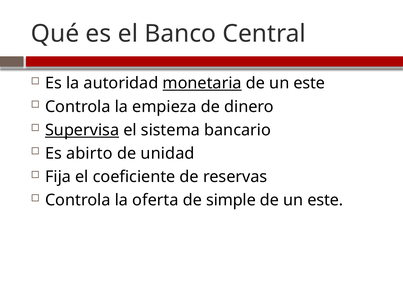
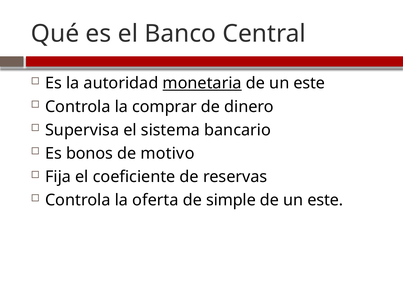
empieza: empieza -> comprar (165, 107)
Supervisa underline: present -> none (82, 130)
abirto: abirto -> bonos (89, 154)
unidad: unidad -> motivo (168, 154)
